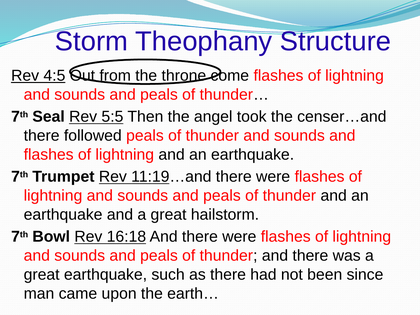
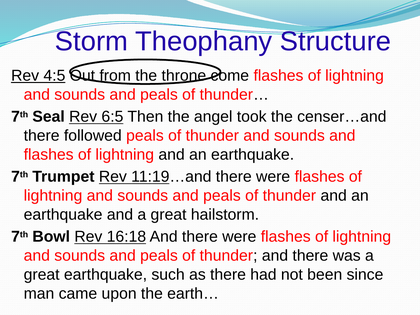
5:5: 5:5 -> 6:5 (112, 117)
